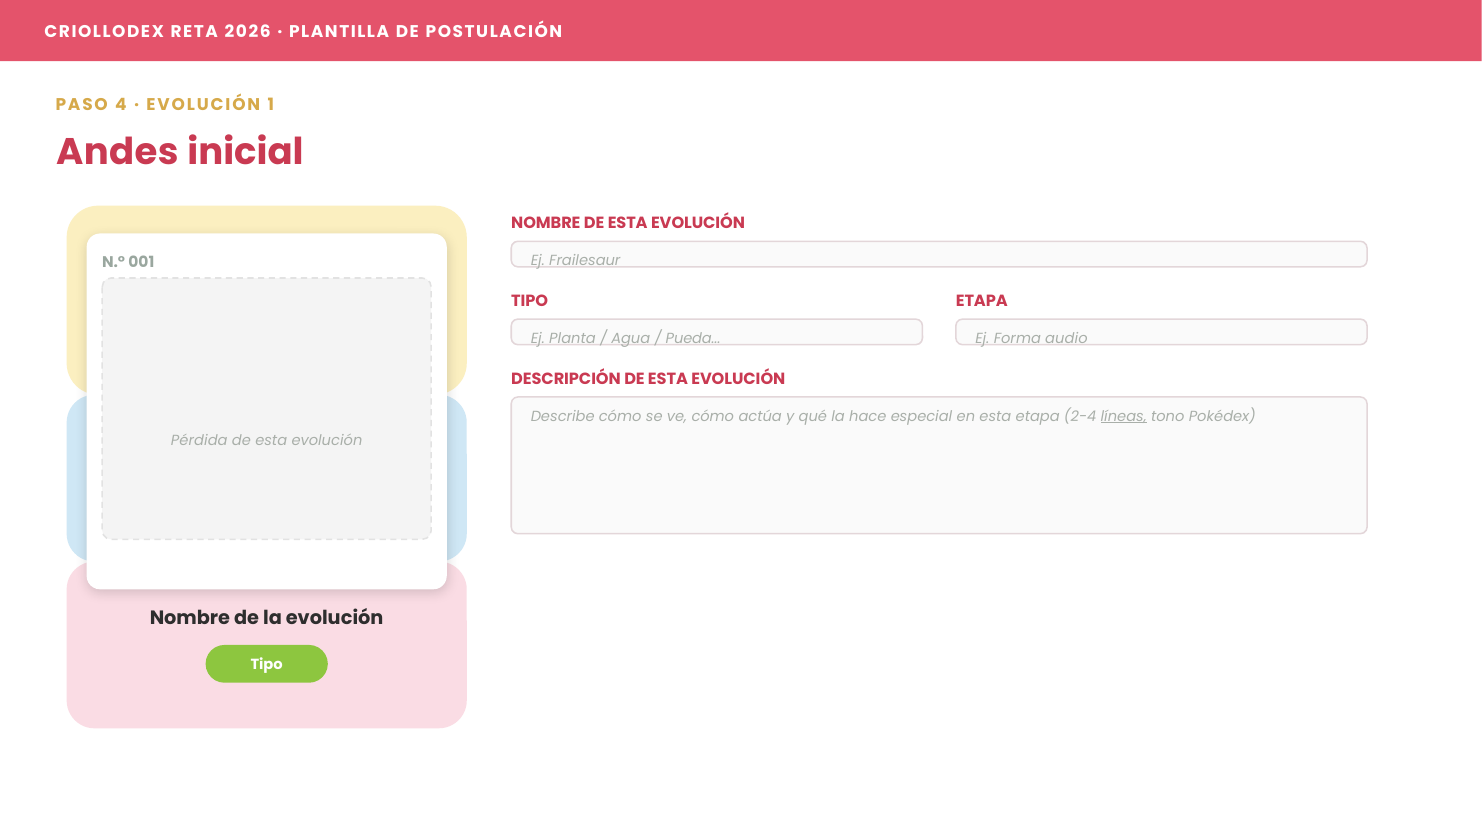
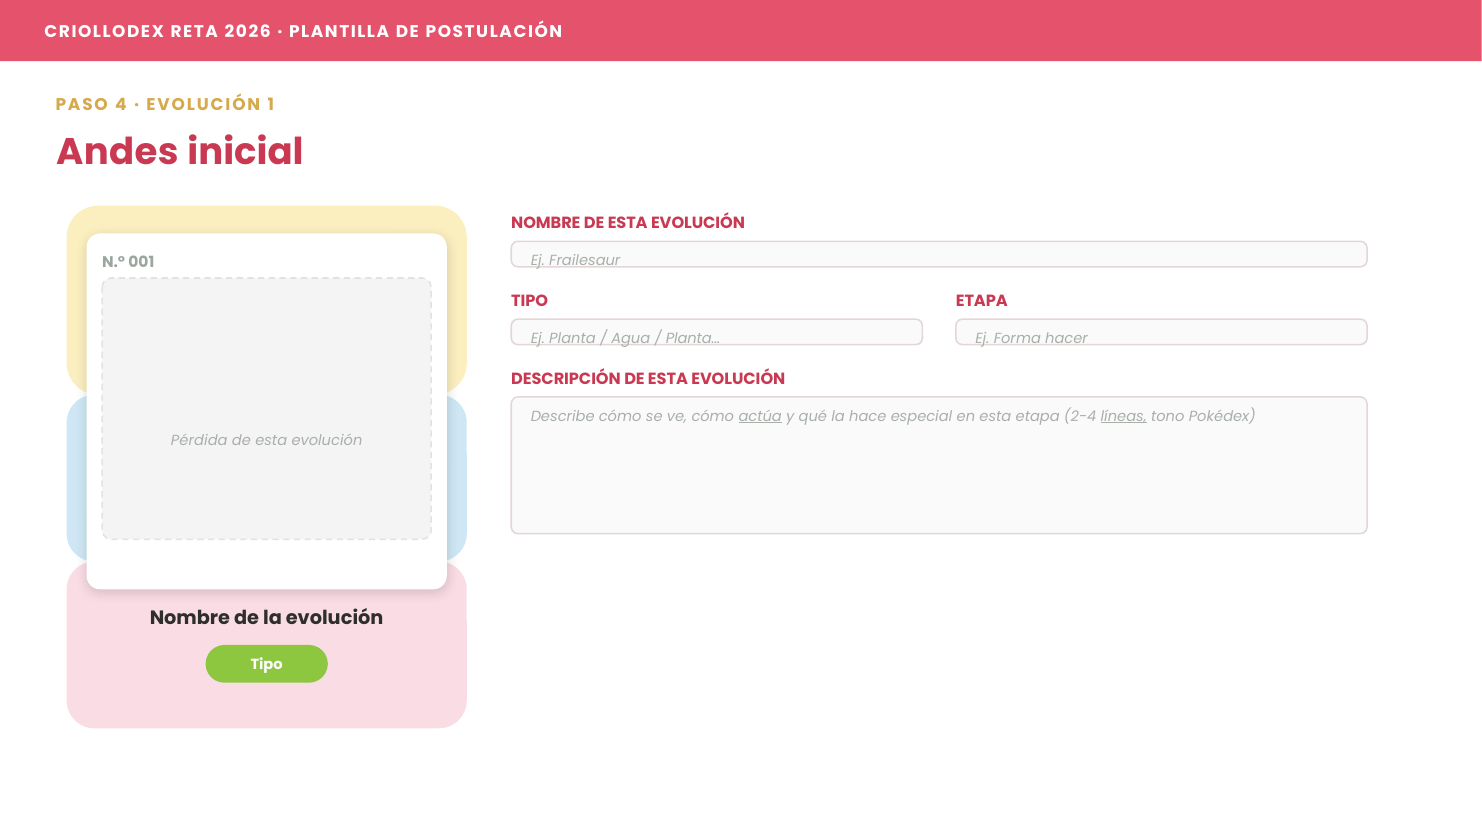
Pueda: Pueda -> Planta (693, 338)
audio: audio -> hacer (1067, 338)
actúa underline: none -> present (760, 416)
